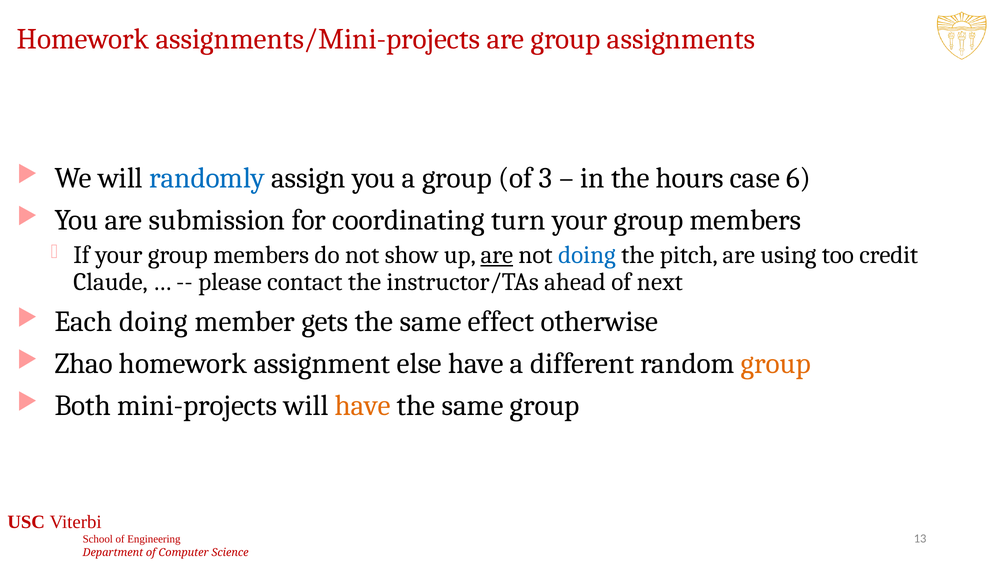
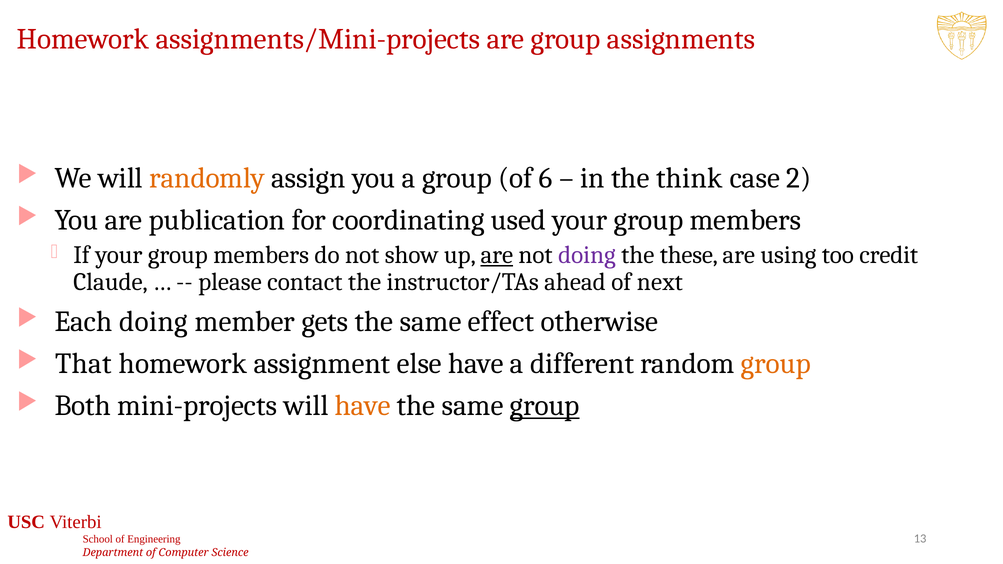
randomly colour: blue -> orange (207, 178)
3: 3 -> 6 (546, 178)
hours: hours -> think (689, 178)
6: 6 -> 2 (799, 178)
submission: submission -> publication (217, 220)
turn: turn -> used (518, 220)
doing colour: blue -> purple (587, 255)
pitch: pitch -> these (689, 255)
Zhao: Zhao -> That (83, 364)
group underline: none -> present (545, 406)
